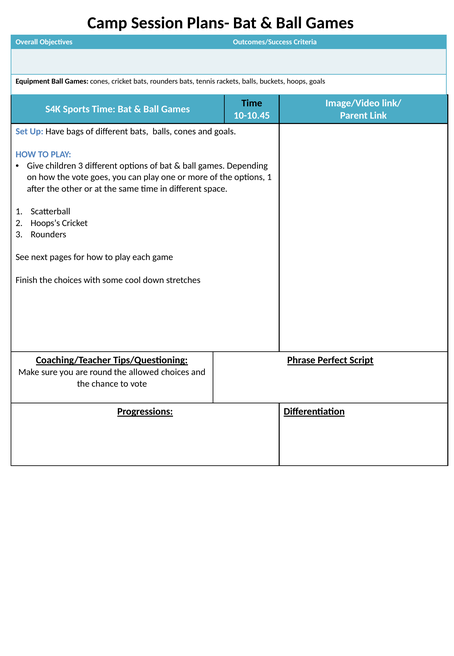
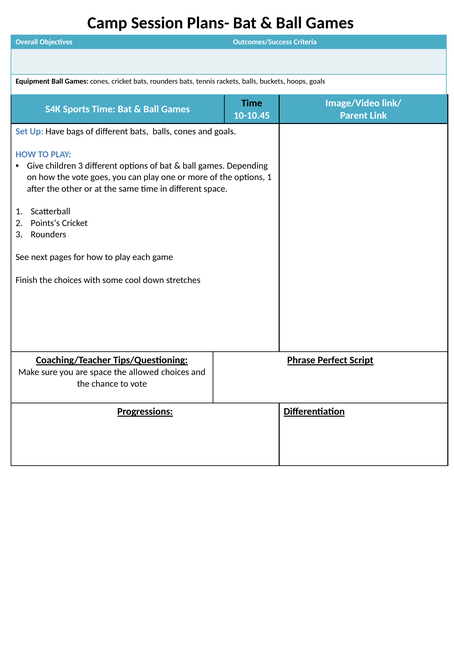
Hoops’s: Hoops’s -> Points’s (45, 223)
are round: round -> space (101, 372)
